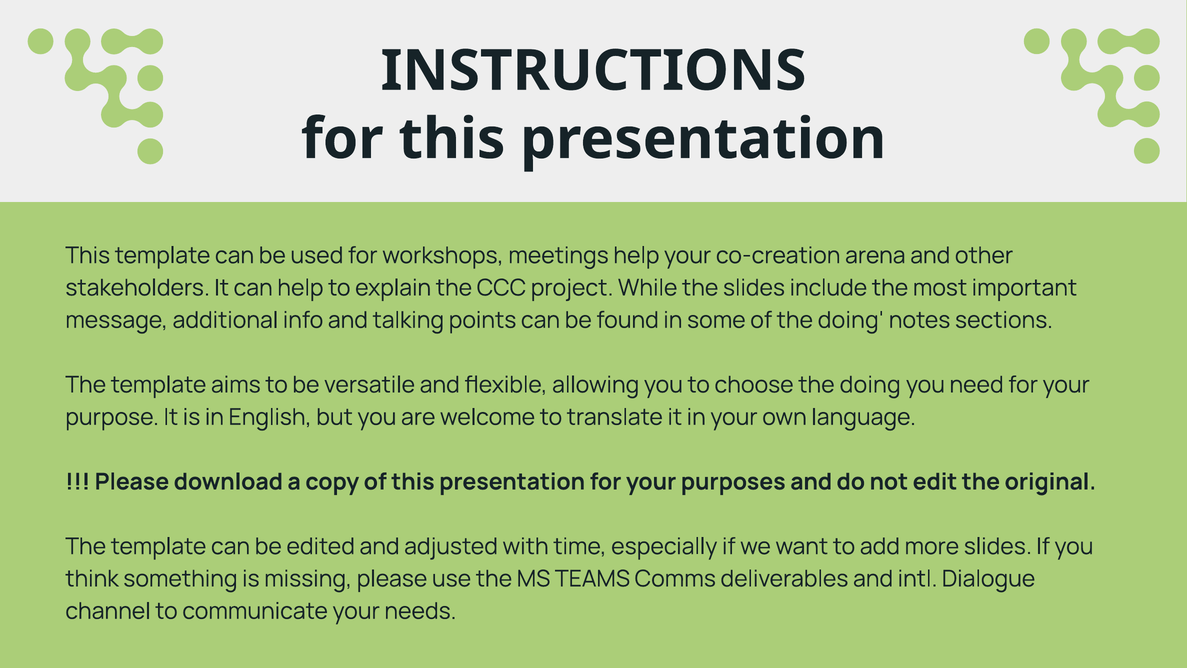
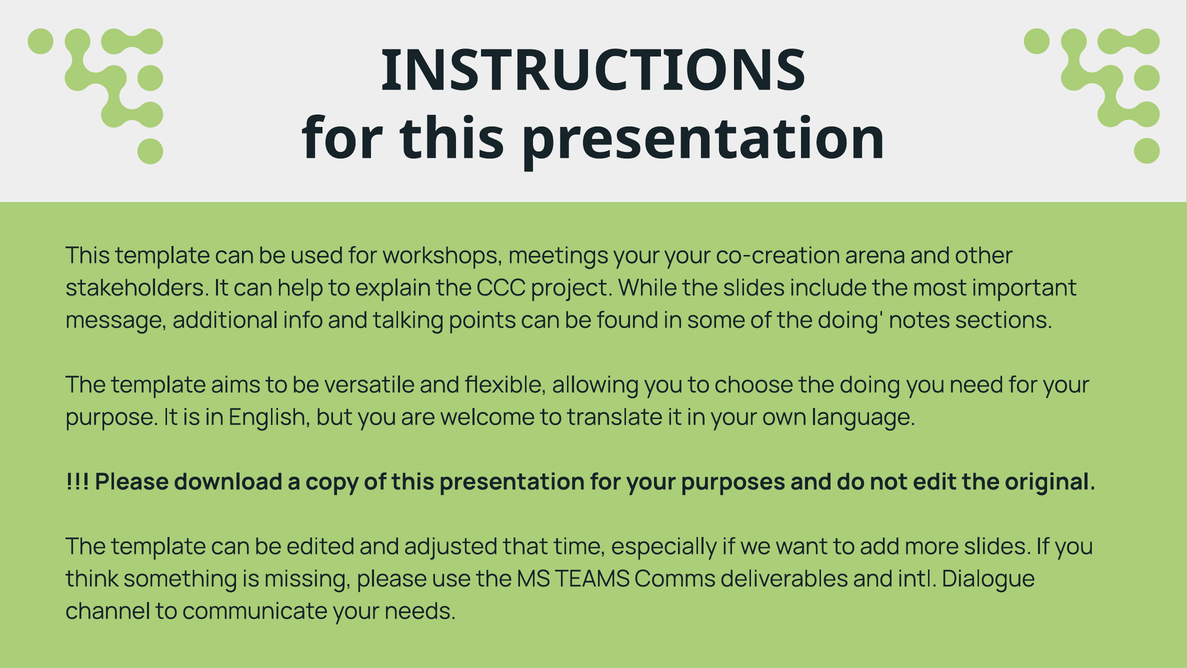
meetings help: help -> your (636, 255)
with: with -> that (526, 546)
